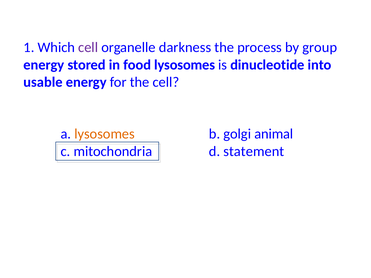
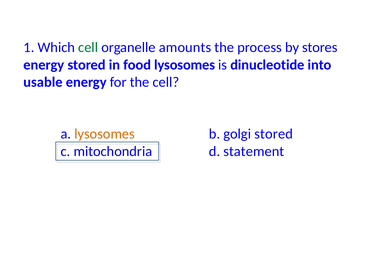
cell colour: purple -> green (88, 47)
darkness: darkness -> amounts (185, 47)
group: group -> stores (320, 47)
golgi animal: animal -> stored (274, 134)
